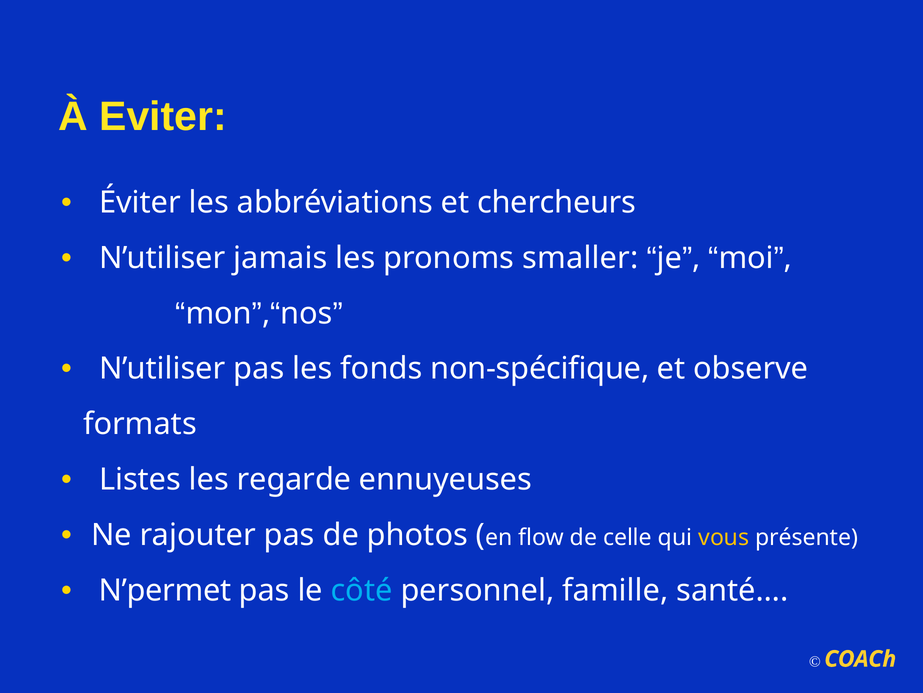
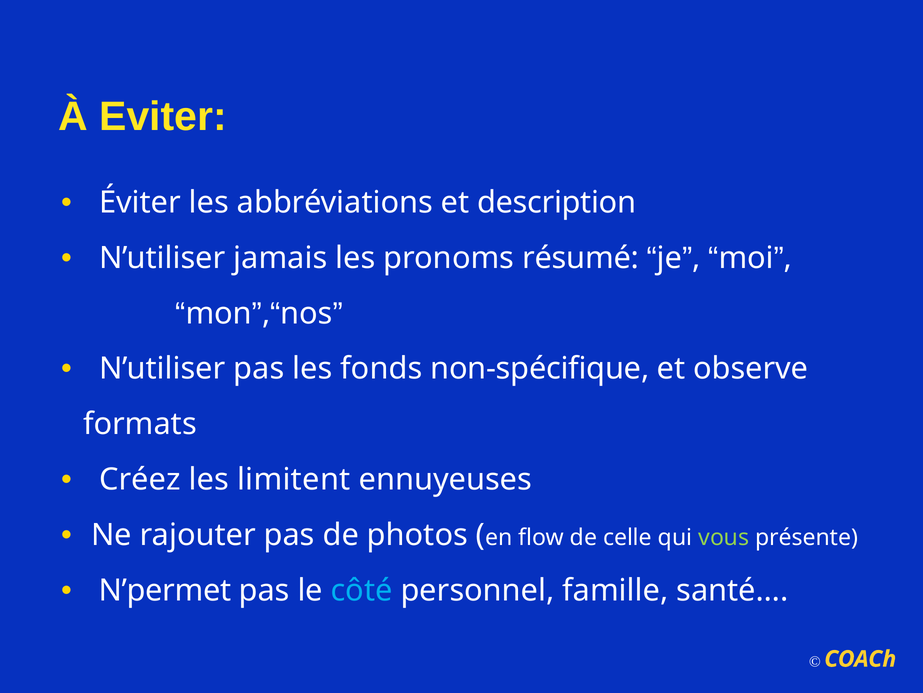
chercheurs: chercheurs -> description (557, 202)
smaller: smaller -> résumé (581, 258)
Listes: Listes -> Créez (140, 479)
regarde: regarde -> limitent (294, 479)
vous colour: yellow -> light green (724, 537)
